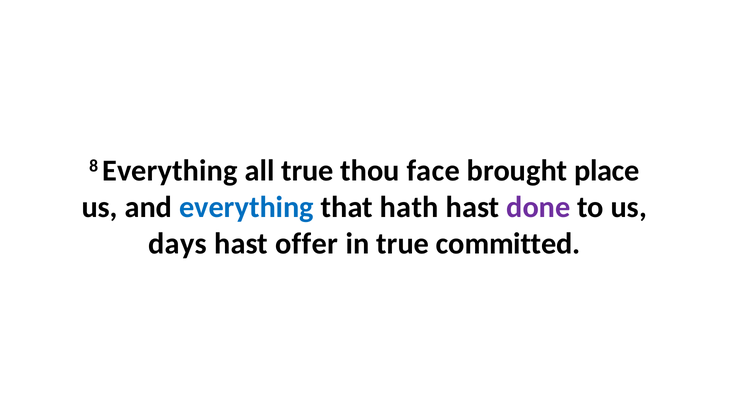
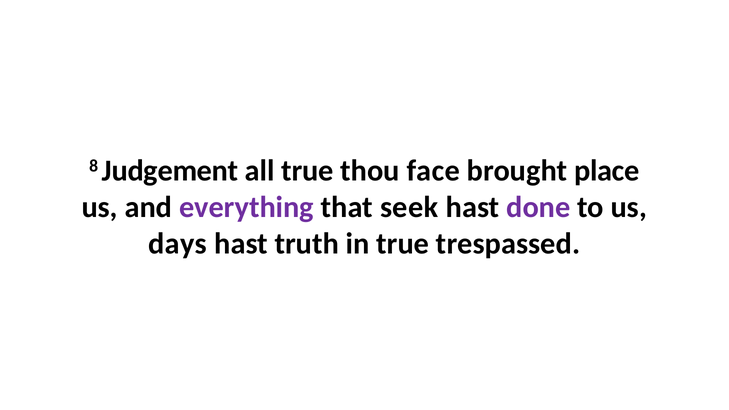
8 Everything: Everything -> Judgement (170, 171)
everything colour: blue -> purple (246, 207)
hath: hath -> seek (409, 207)
offer: offer -> truth (307, 244)
committed: committed -> trespassed (508, 244)
